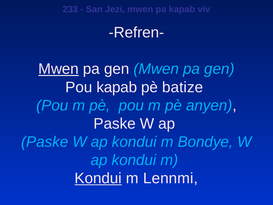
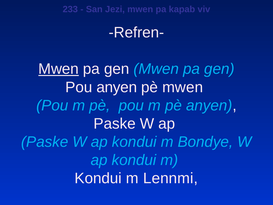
Pou kapab: kapab -> anyen (117, 87)
pè batize: batize -> mwen (183, 87)
Kondui underline: present -> none (98, 178)
